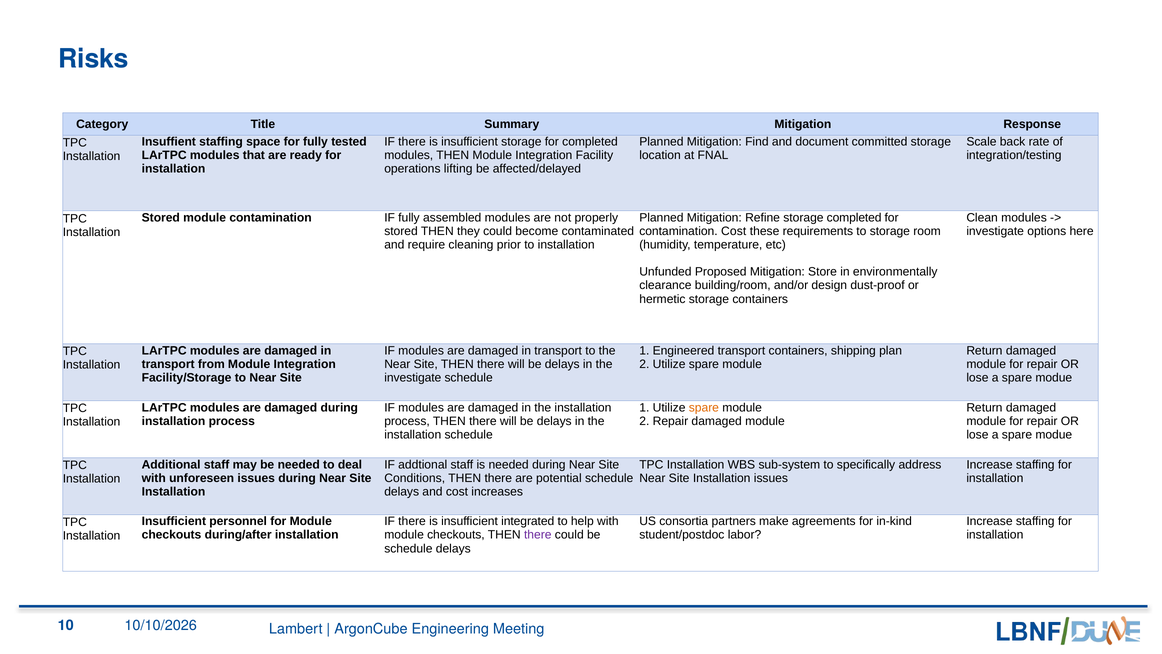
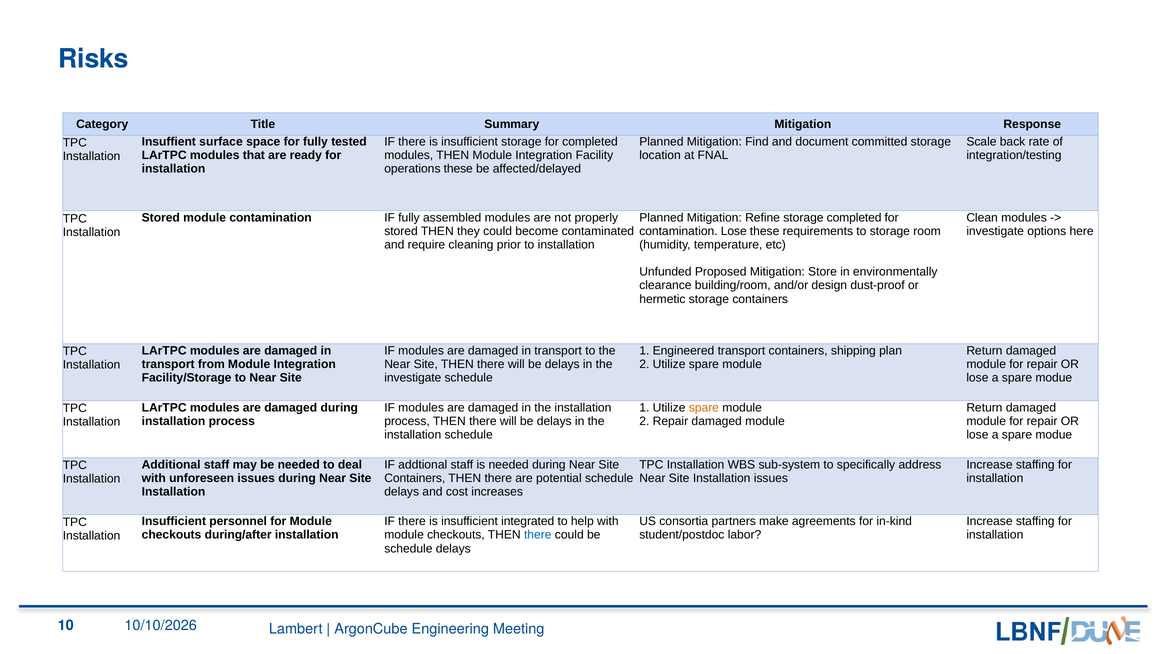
Insuffient staffing: staffing -> surface (221, 142)
operations lifting: lifting -> these (458, 169)
contamination Cost: Cost -> Lose (734, 231)
Conditions: Conditions -> Containers (415, 478)
there colour: purple -> blue (538, 535)
